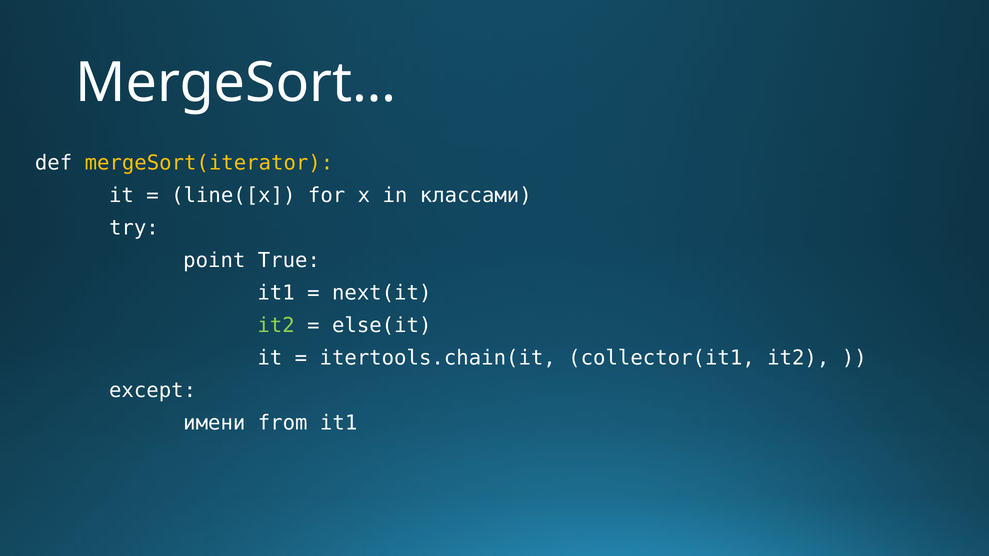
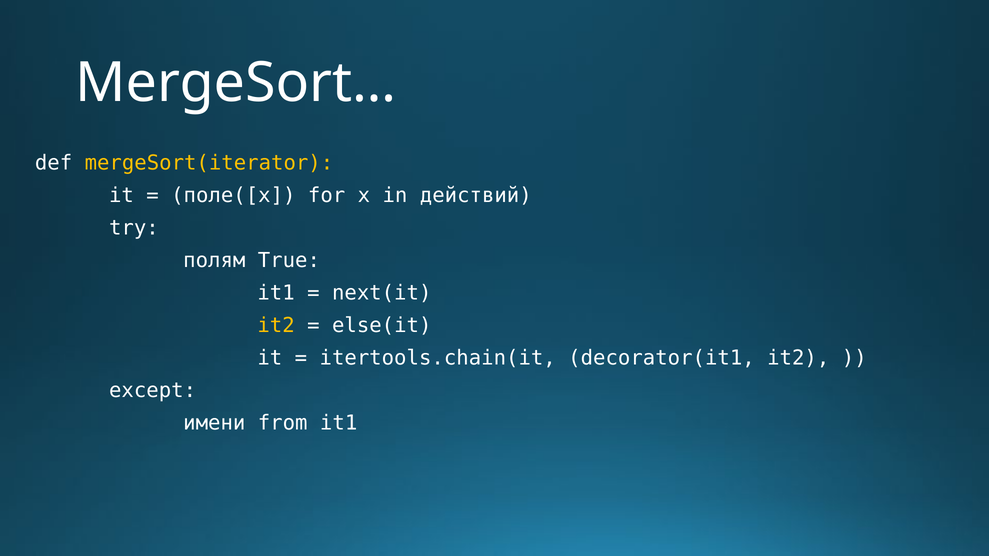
line([x: line([x -> поле([x (233, 195)
классами: классами -> действий (476, 195)
point: point -> полям (214, 260)
it2 colour: light green -> yellow (276, 326)
collector(it1: collector(it1 -> decorator(it1 (661, 358)
